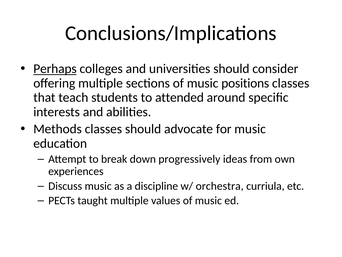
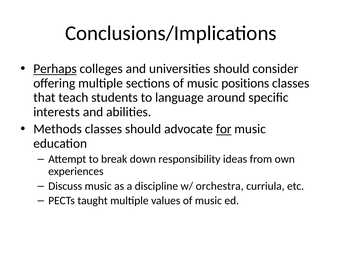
attended: attended -> language (179, 97)
for underline: none -> present (224, 129)
progressively: progressively -> responsibility (189, 159)
